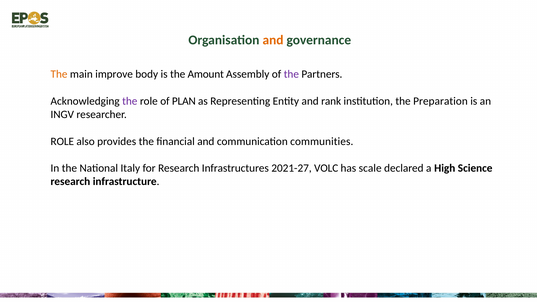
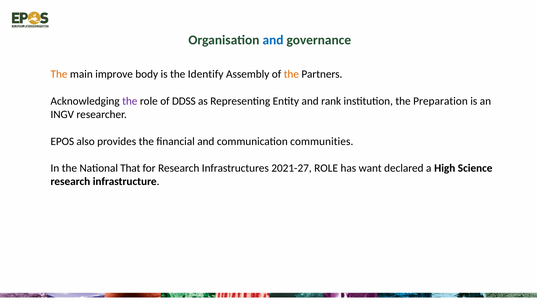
and colour: orange -> blue (273, 40)
Amount: Amount -> Identify (206, 74)
the colour: purple -> orange (291, 74)
PLAN: PLAN -> DDSS (184, 101)
ROLE: ROLE -> EPOS (62, 141)
Italy: Italy -> That (130, 168)
2021-27 VOLC: VOLC -> ROLE (326, 168)
scale: scale -> want (370, 168)
